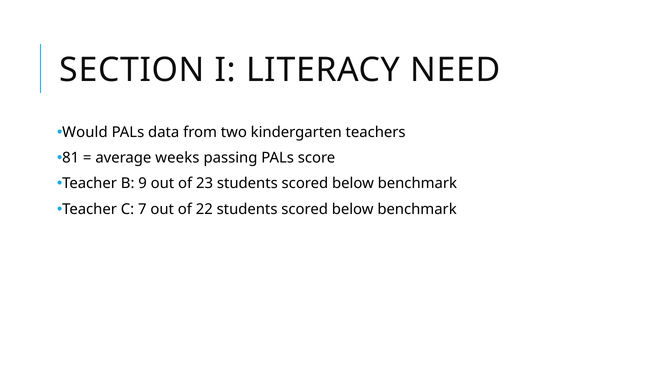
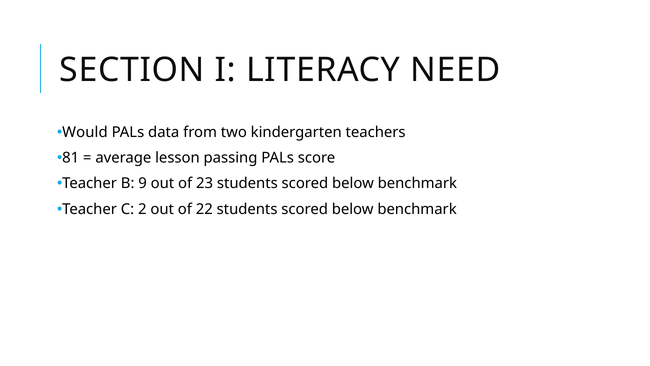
weeks: weeks -> lesson (177, 158)
7: 7 -> 2 (142, 209)
